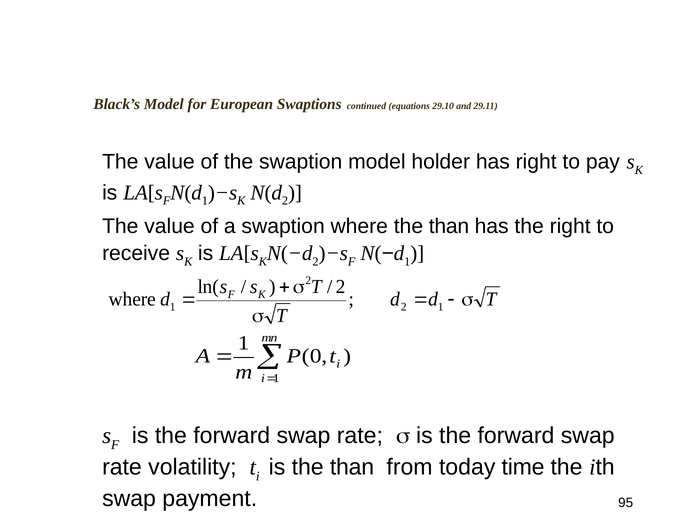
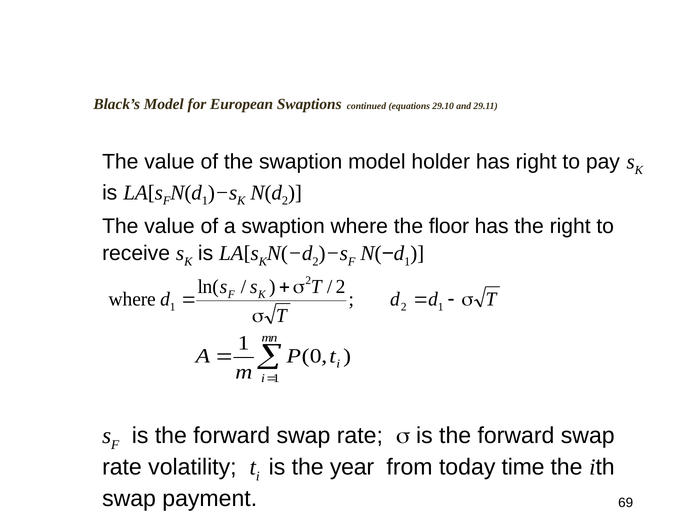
where the than: than -> floor (449, 226)
is the than: than -> year (352, 467)
95: 95 -> 69 (626, 503)
